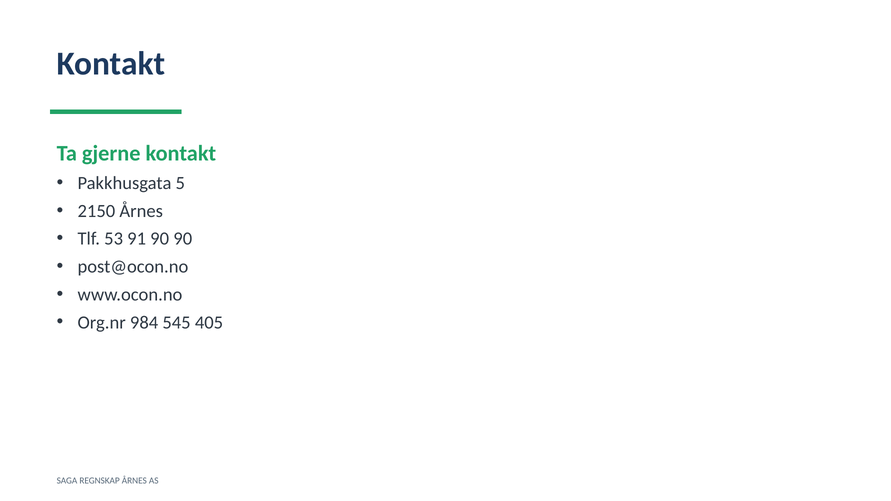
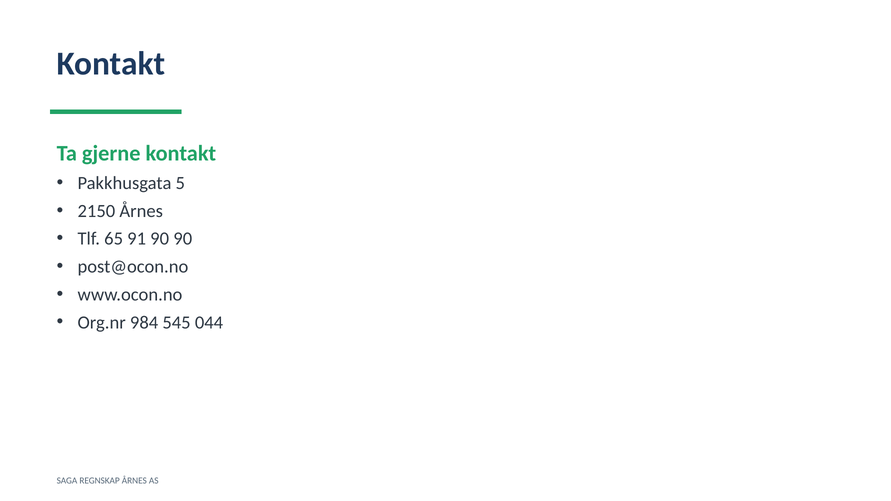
53: 53 -> 65 (114, 239)
405: 405 -> 044 (209, 323)
